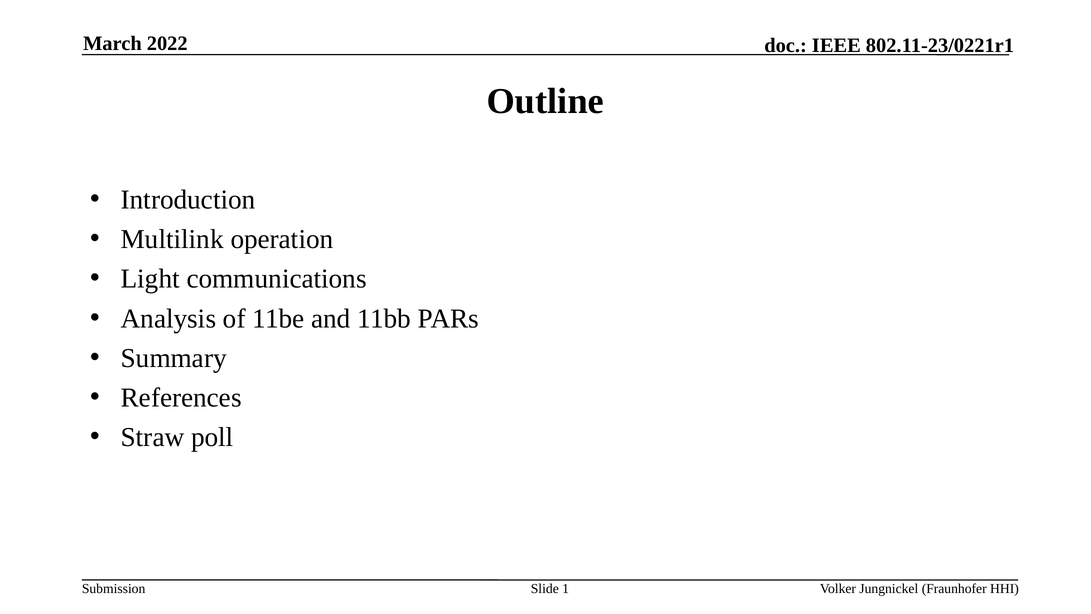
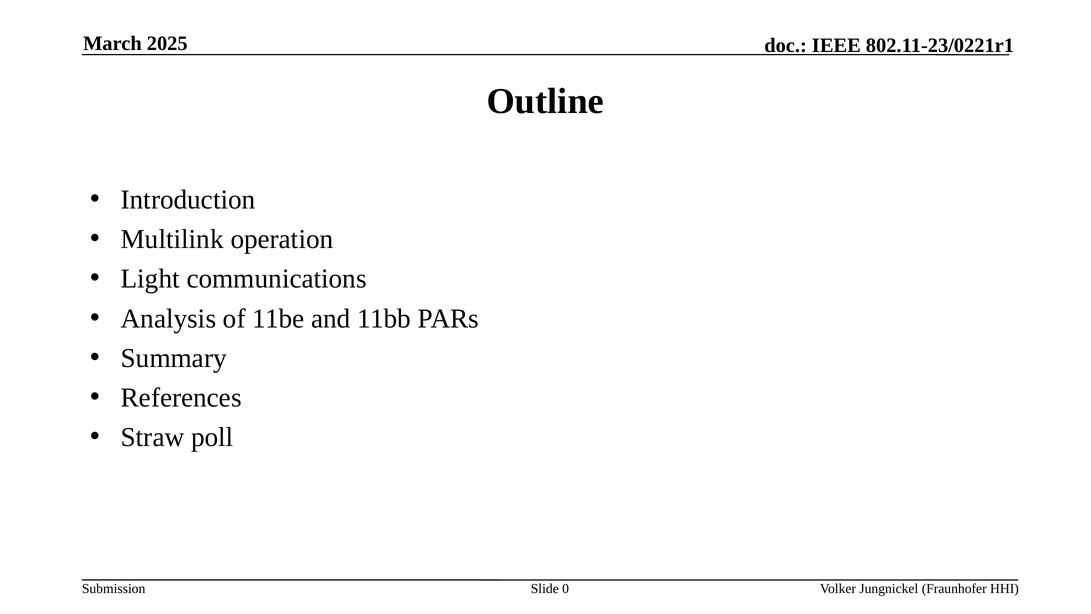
2022: 2022 -> 2025 (167, 43)
1: 1 -> 0 (566, 589)
